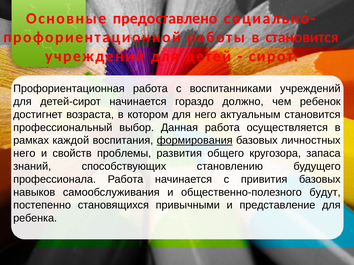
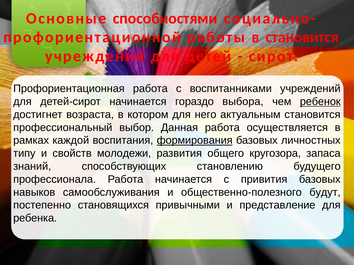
предоставлено: предоставлено -> способностями (165, 18)
должно: должно -> выбора (243, 102)
ребенок underline: none -> present (320, 102)
него: него -> типу (24, 154)
проблемы: проблемы -> молодежи (124, 154)
